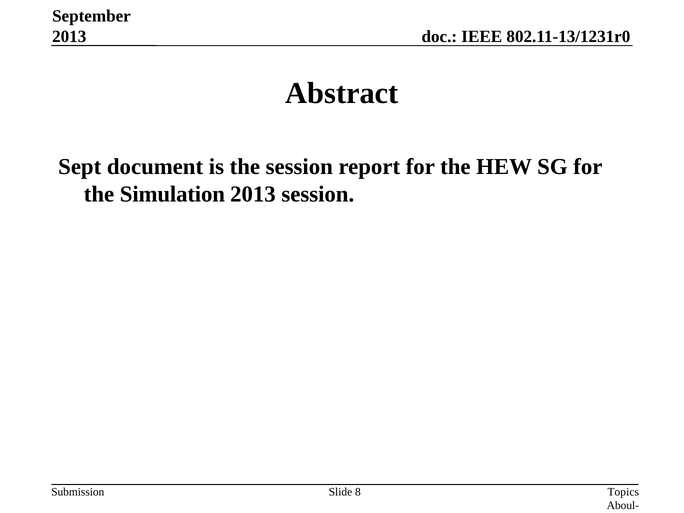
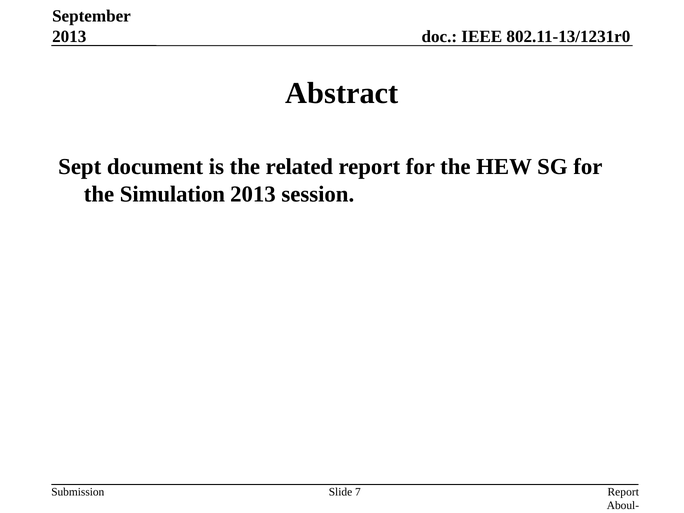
the session: session -> related (299, 167)
8: 8 -> 7 (358, 492)
Topics: Topics -> Report (623, 492)
